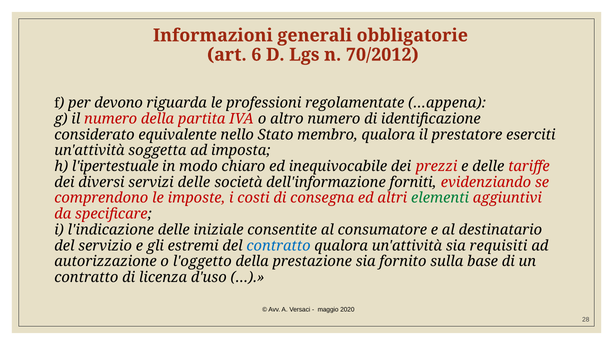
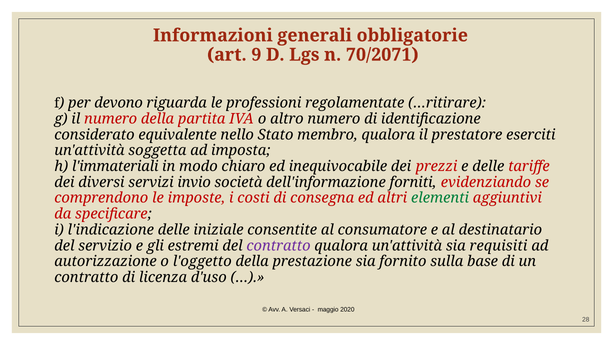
6: 6 -> 9 (256, 55)
70/2012: 70/2012 -> 70/2071 (382, 55)
…appena: …appena -> …ritirare (447, 103)
l'ipertestuale: l'ipertestuale -> l'immateriali (115, 166)
servizi delle: delle -> invio (194, 182)
contratto colour: blue -> purple (279, 246)
